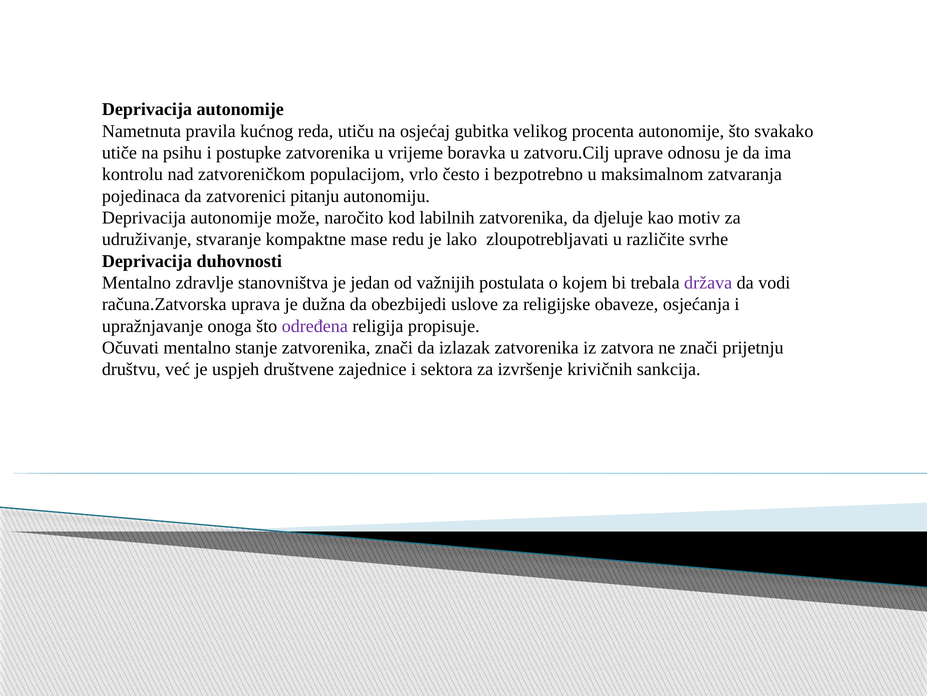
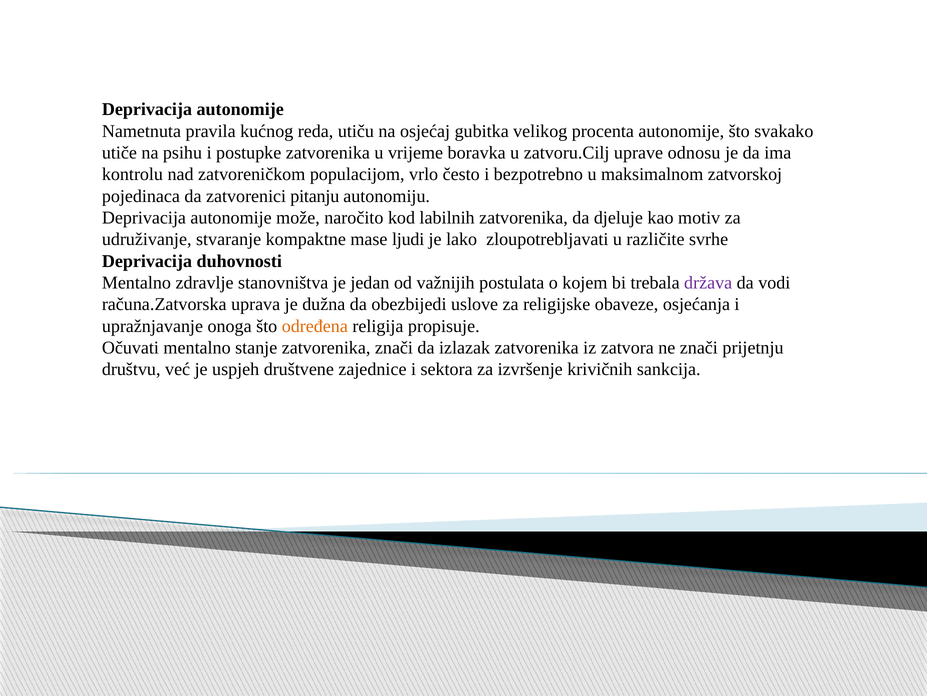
zatvaranja: zatvaranja -> zatvorskoj (745, 174)
redu: redu -> ljudi (408, 239)
određena colour: purple -> orange (315, 326)
